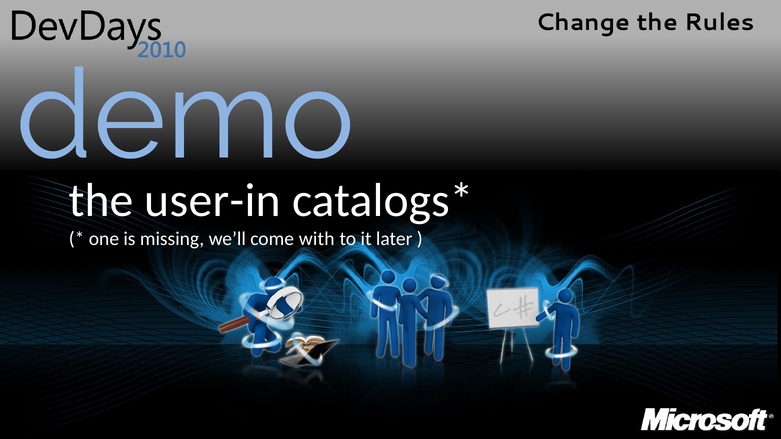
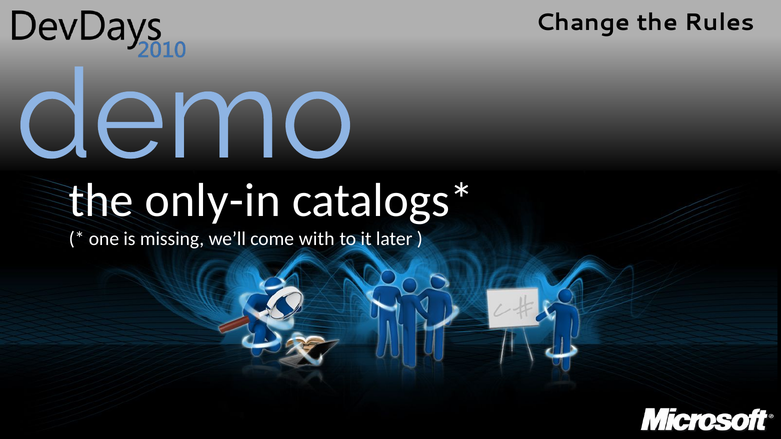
user-in: user-in -> only-in (213, 201)
